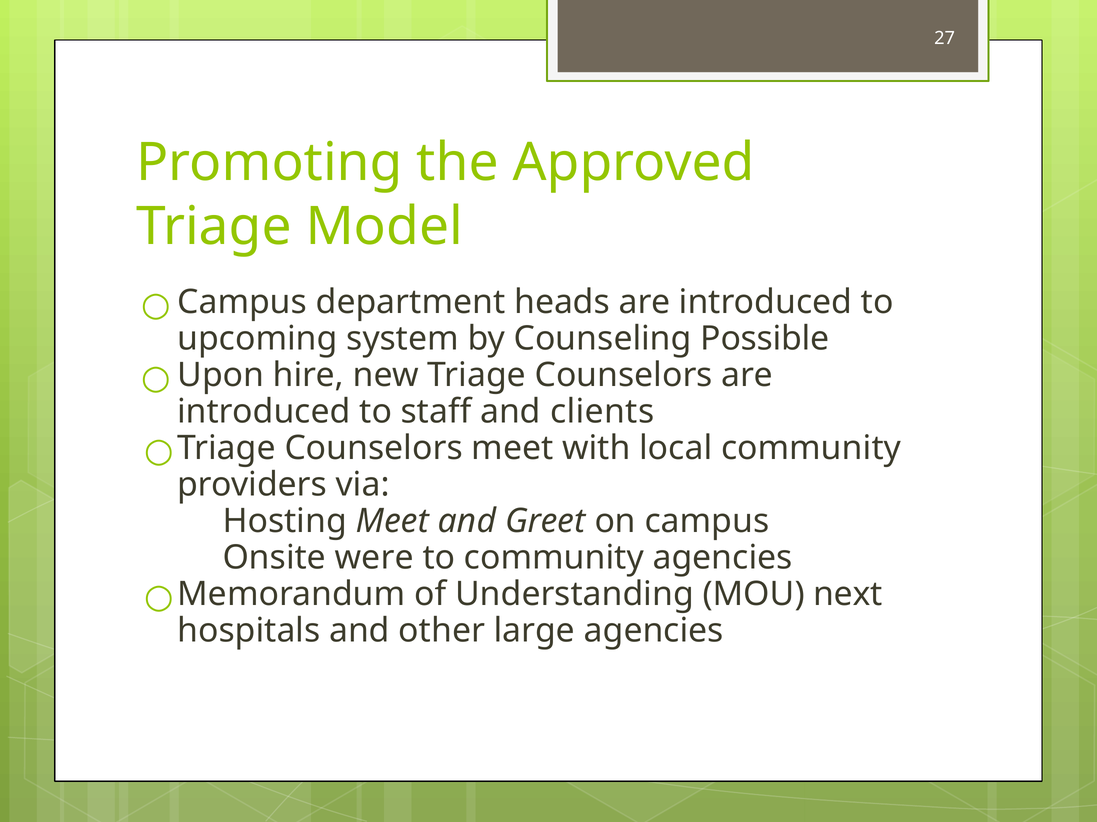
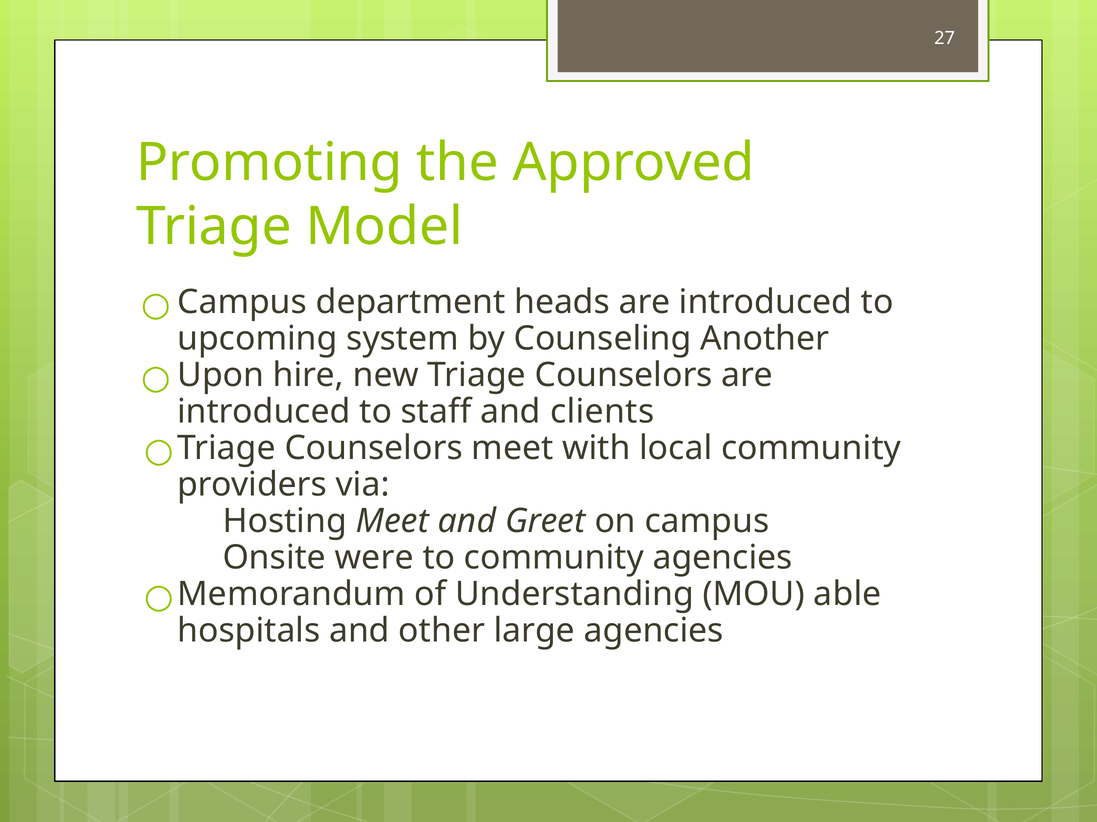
Possible: Possible -> Another (765, 339)
next: next -> able (847, 595)
